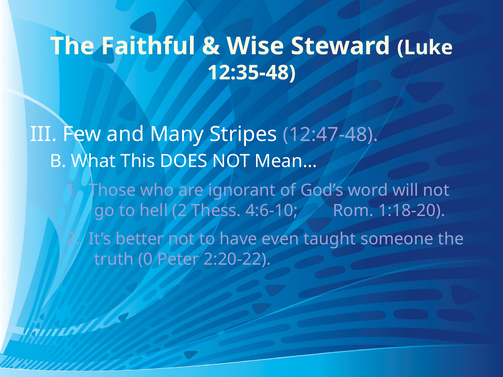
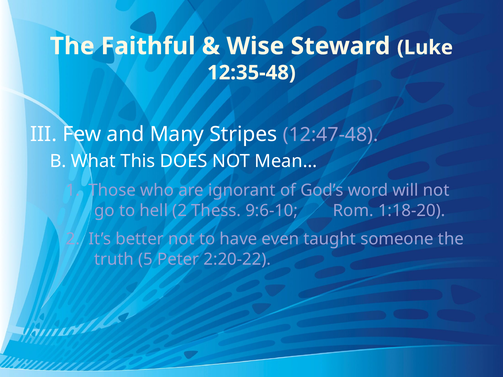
4:6-10: 4:6-10 -> 9:6-10 (272, 211)
0: 0 -> 5 (146, 259)
